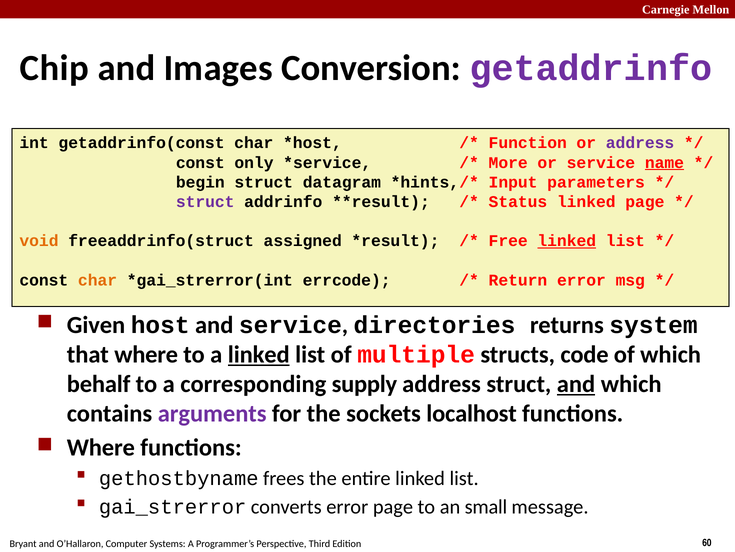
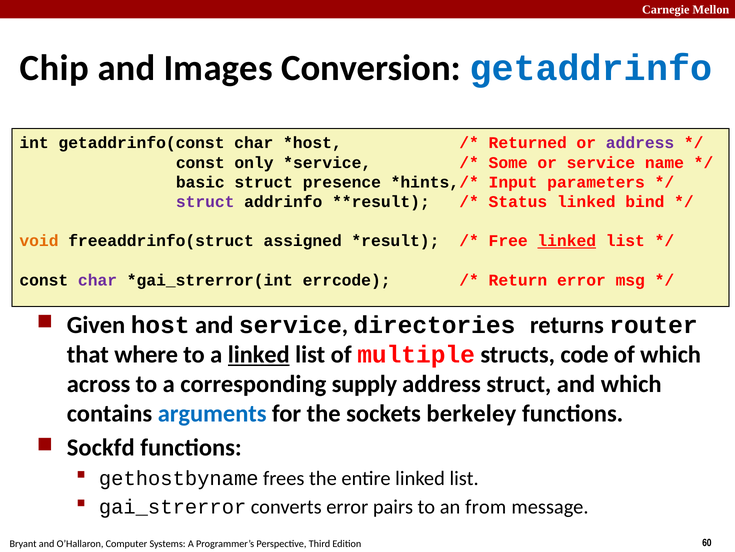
getaddrinfo colour: purple -> blue (591, 68)
Function: Function -> Returned (528, 143)
More: More -> Some (508, 162)
name underline: present -> none (664, 162)
begin: begin -> basic (200, 182)
datagram: datagram -> presence (342, 182)
linked page: page -> bind (645, 202)
char colour: orange -> purple (98, 280)
system: system -> router (653, 325)
behalf: behalf -> across (99, 384)
and underline: present -> none (576, 384)
arguments colour: purple -> blue (212, 413)
localhost: localhost -> berkeley (471, 413)
Where: Where -> Sockfd (101, 447)
error page: page -> pairs (393, 507)
small: small -> from (486, 507)
